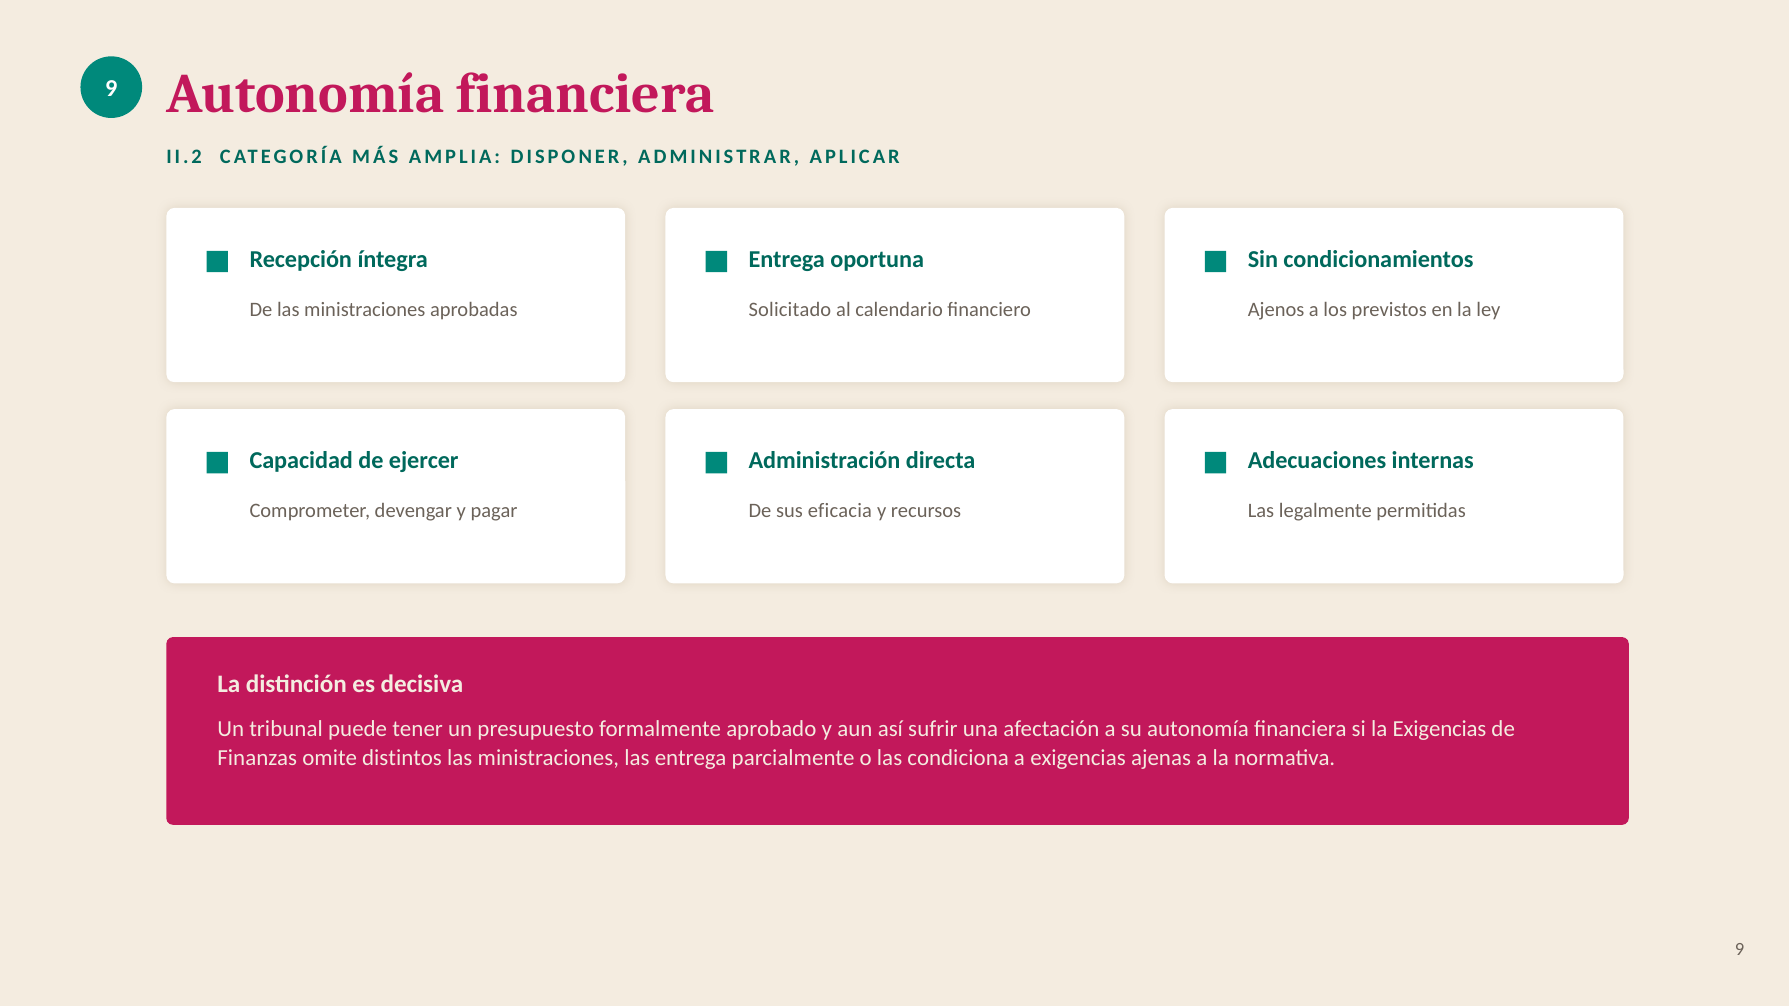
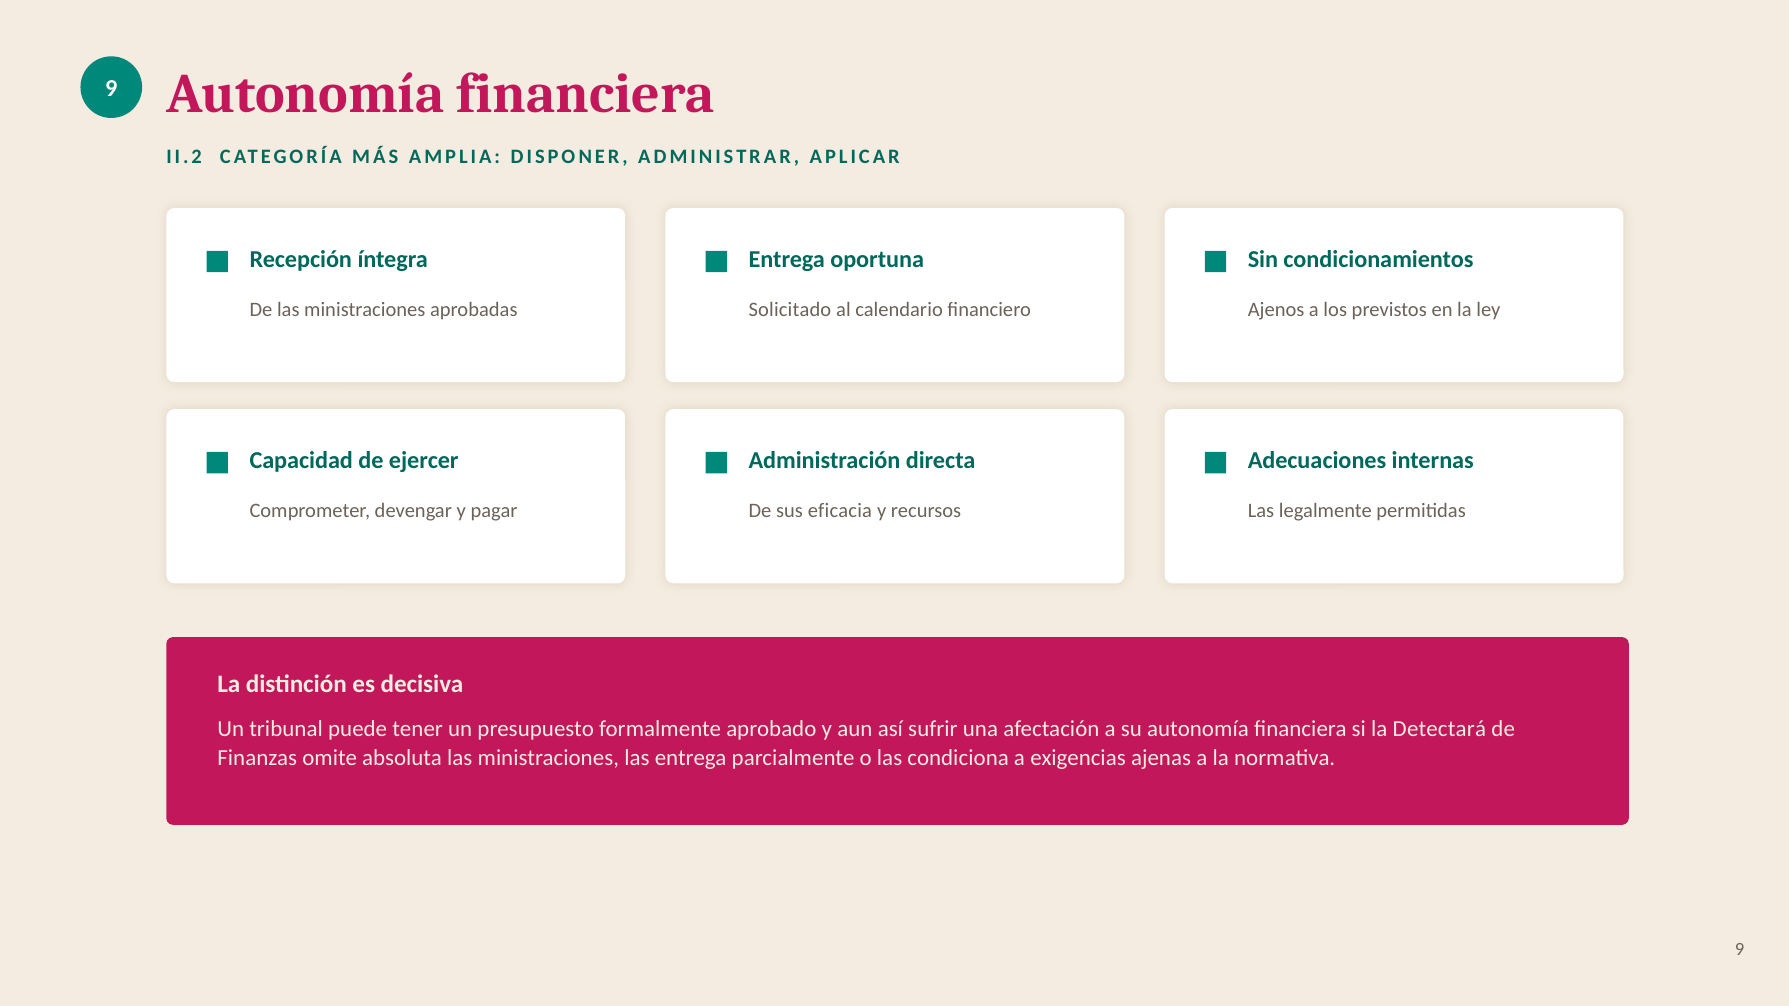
la Exigencias: Exigencias -> Detectará (1439, 729)
distintos: distintos -> absoluta (402, 759)
